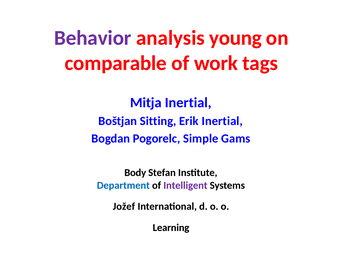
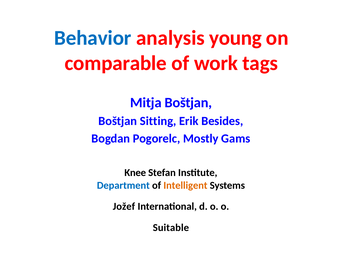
Behavior colour: purple -> blue (93, 38)
Mitja Inertial: Inertial -> Boštjan (188, 102)
Erik Inertial: Inertial -> Besides (222, 121)
Simple: Simple -> Mostly (201, 138)
Body: Body -> Knee (135, 172)
Intelligent colour: purple -> orange (185, 185)
Learning: Learning -> Suitable (171, 227)
